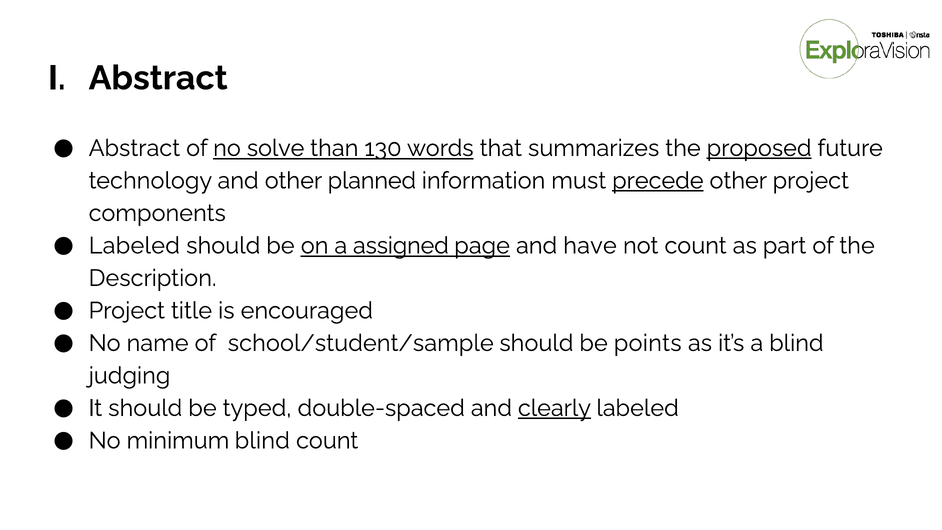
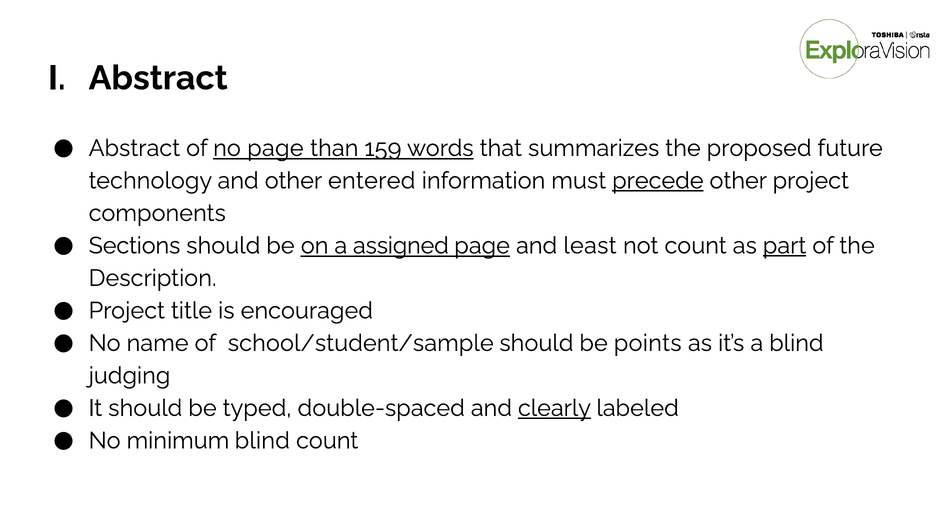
no solve: solve -> page (275, 148)
130: 130 -> 159 (383, 148)
proposed underline: present -> none (759, 148)
planned: planned -> entered (372, 181)
Labeled: Labeled -> Sections (134, 246)
have: have -> least (590, 246)
part underline: none -> present (785, 246)
